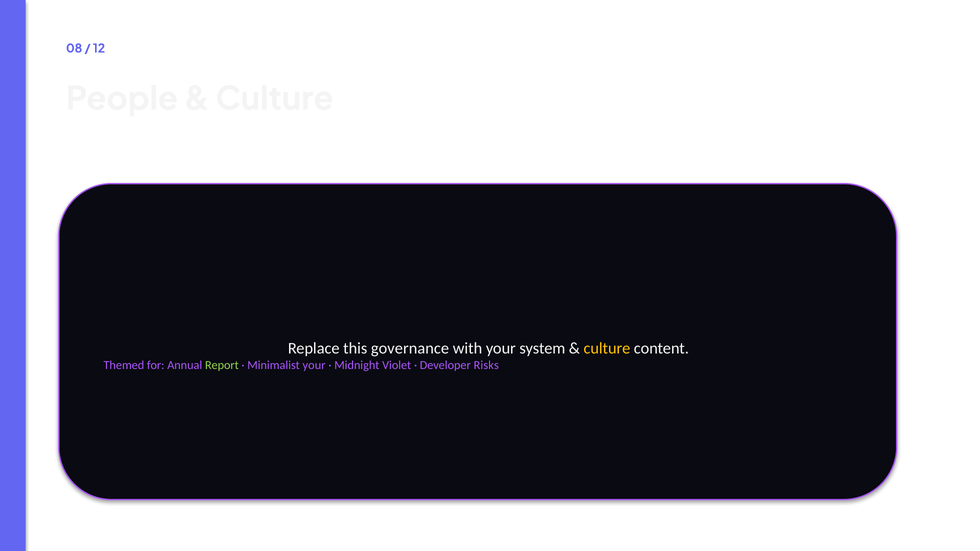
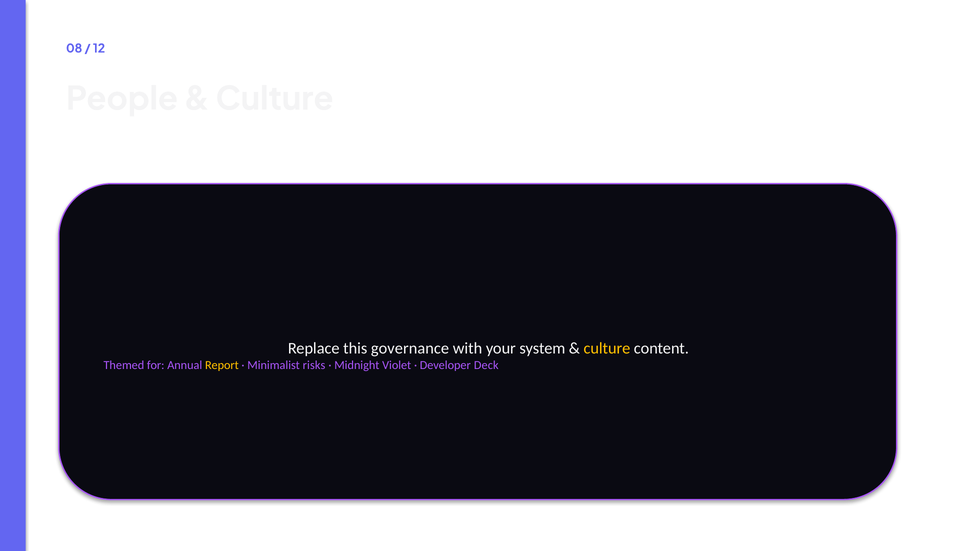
Report colour: light green -> yellow (222, 365)
Minimalist your: your -> risks (314, 365)
Risks: Risks -> Deck (486, 365)
